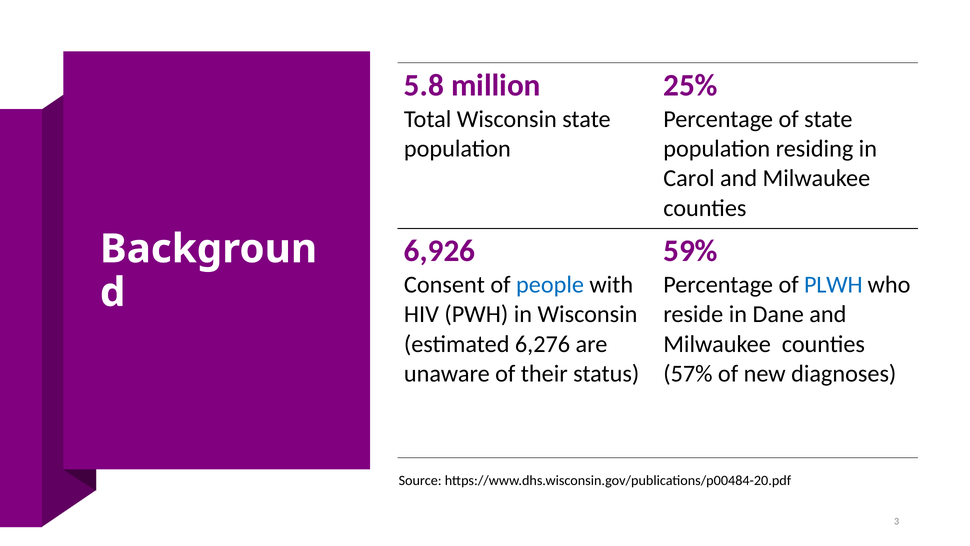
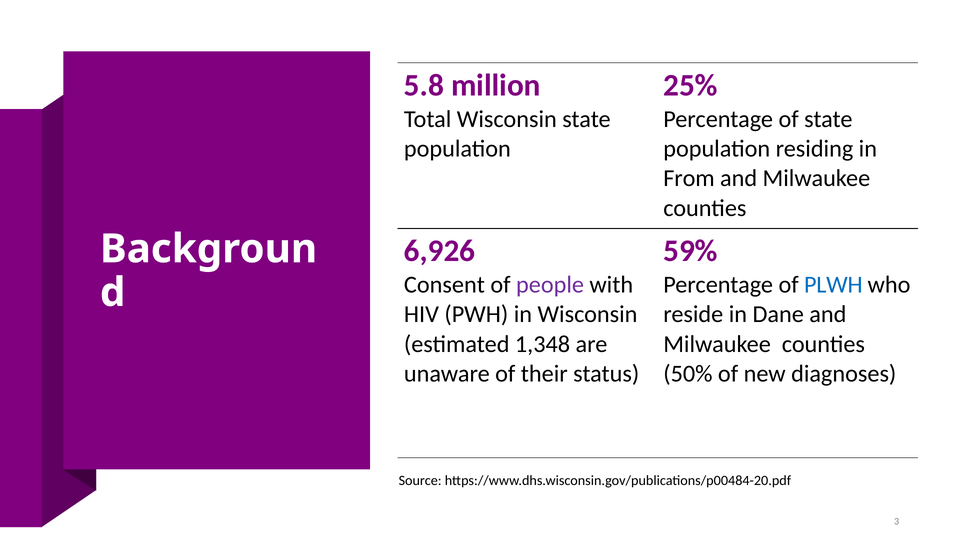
Carol: Carol -> From (689, 178)
people colour: blue -> purple (550, 285)
6,276: 6,276 -> 1,348 (543, 344)
57%: 57% -> 50% (688, 373)
